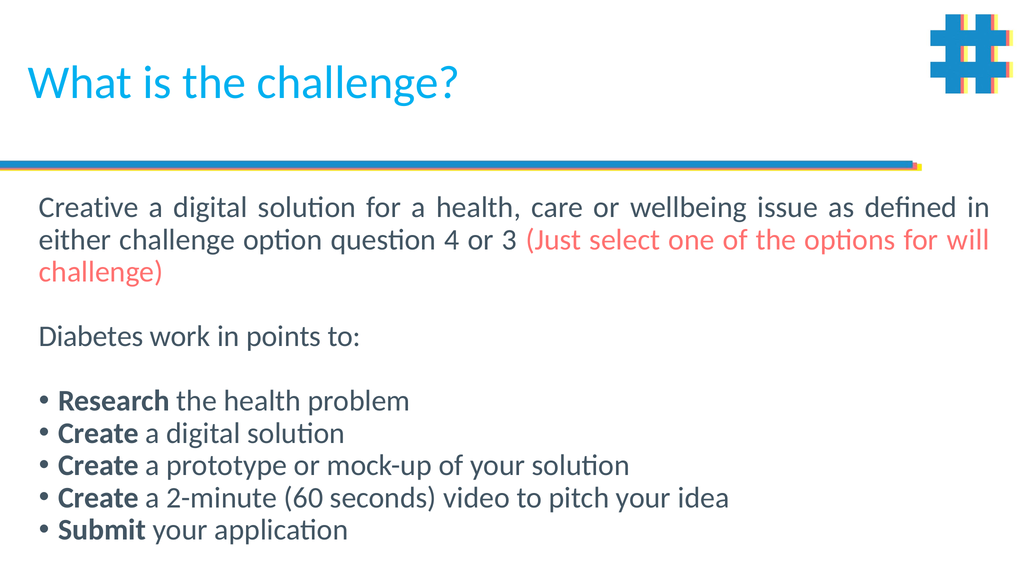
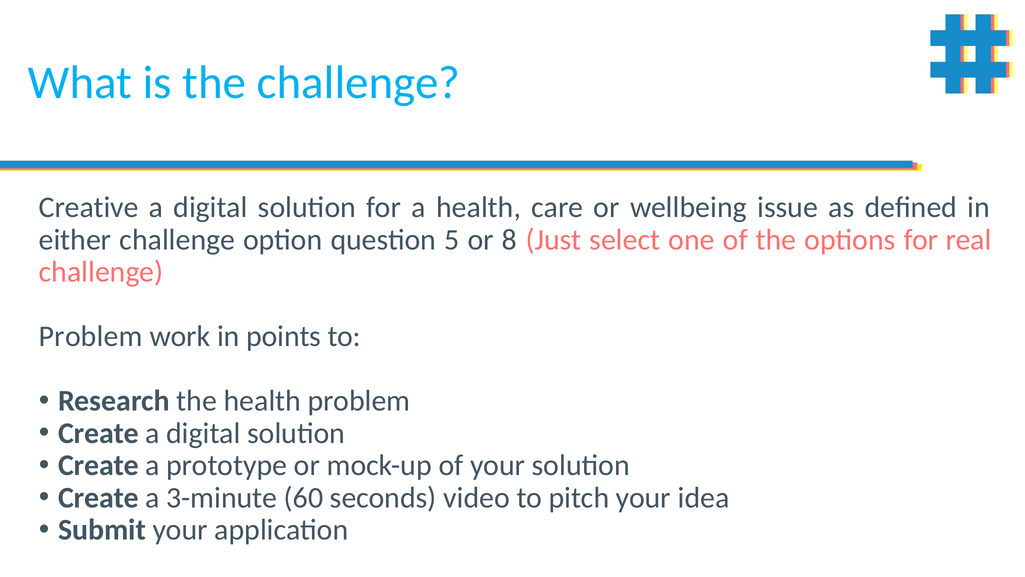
4: 4 -> 5 (452, 239)
3: 3 -> 8 (509, 239)
will: will -> real (969, 239)
Diabetes: Diabetes -> Problem (91, 336)
2-minute: 2-minute -> 3-minute (222, 497)
